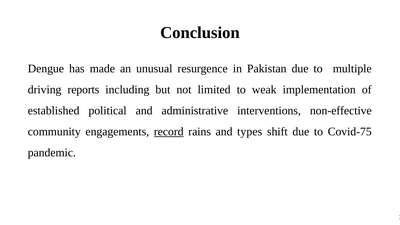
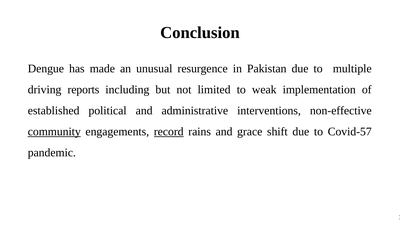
community underline: none -> present (54, 132)
types: types -> grace (250, 132)
Covid-75: Covid-75 -> Covid-57 (350, 132)
